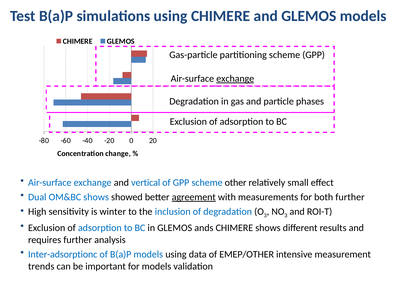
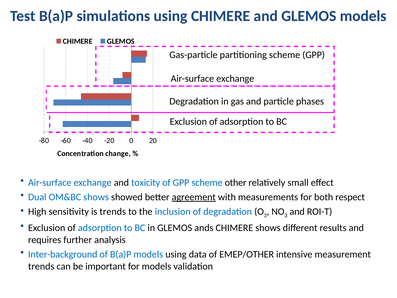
exchange underline: present -> none (235, 79)
vertical: vertical -> toxicity (146, 182)
both further: further -> respect (350, 197)
is winter: winter -> trends (113, 211)
Inter-adsorptionc: Inter-adsorptionc -> Inter-background (63, 254)
